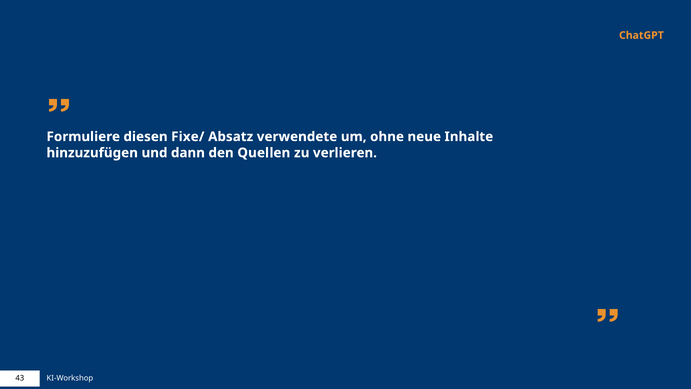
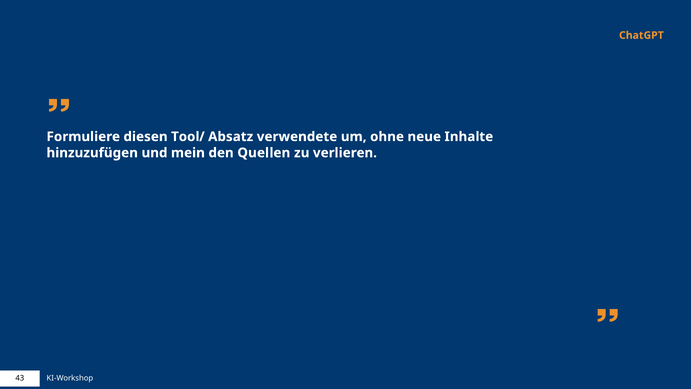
Fixe/: Fixe/ -> Tool/ (188, 137)
dann: dann -> mein (188, 153)
